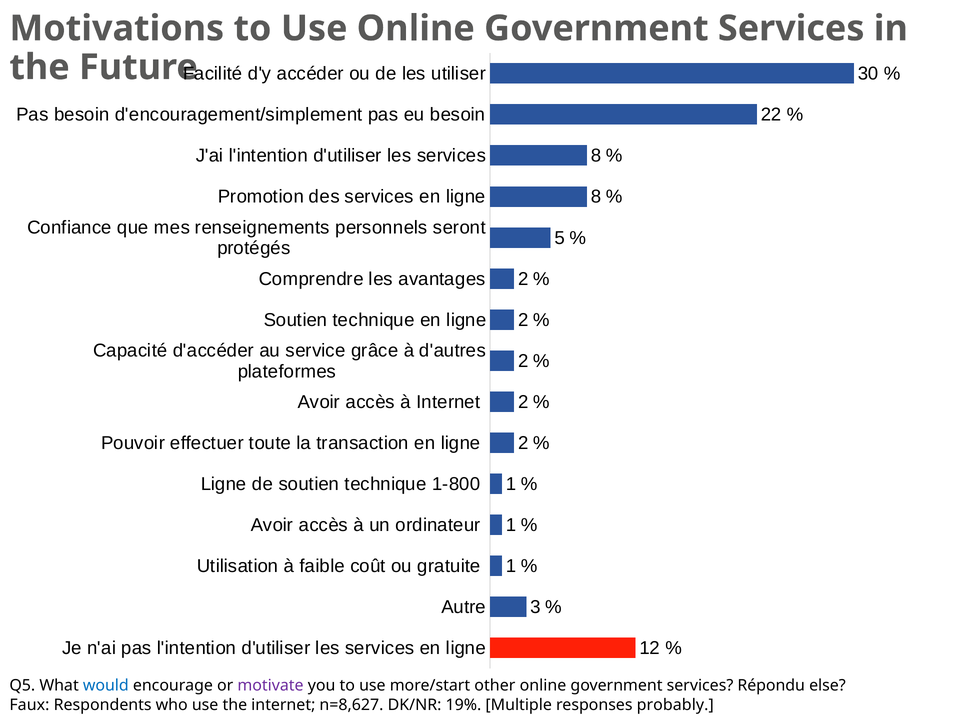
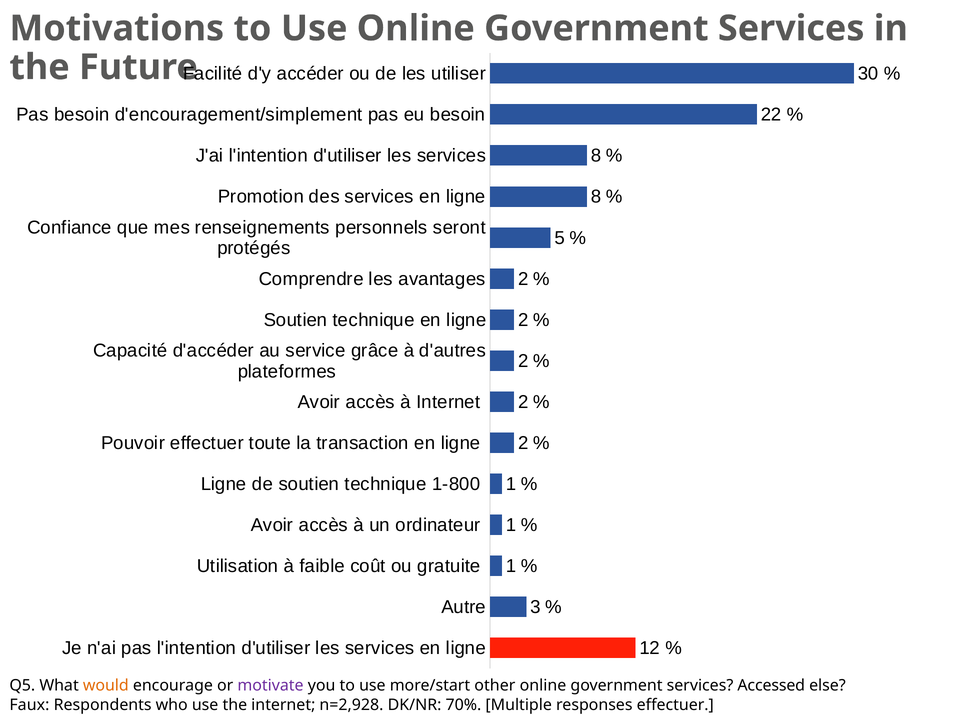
would colour: blue -> orange (106, 686)
Répondu: Répondu -> Accessed (771, 686)
n=8,627: n=8,627 -> n=2,928 (351, 705)
19%: 19% -> 70% (463, 705)
responses probably: probably -> effectuer (675, 705)
